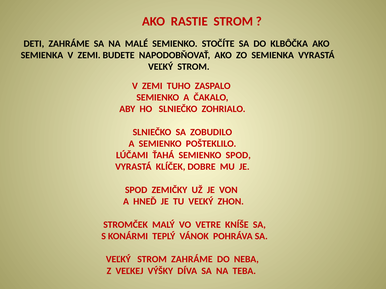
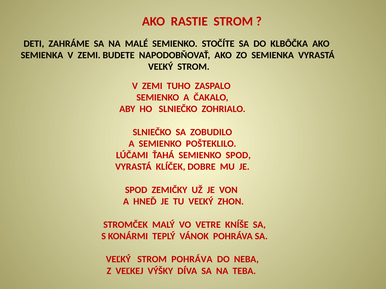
STROM ZAHRÁME: ZAHRÁME -> POHRÁVA (192, 260)
